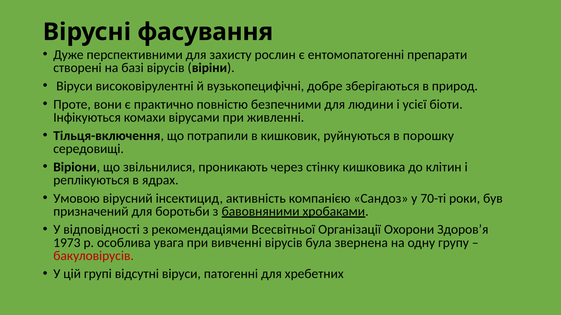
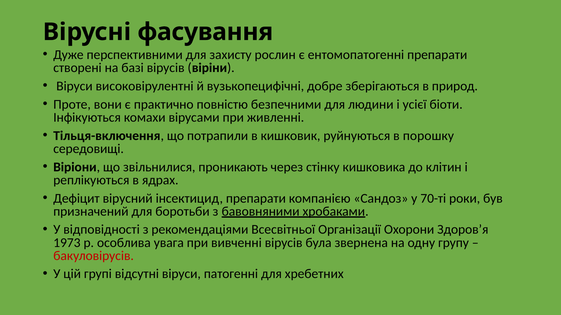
Умовою: Умовою -> Дефіцит (76, 199)
інсектицид активність: активність -> препарати (256, 199)
